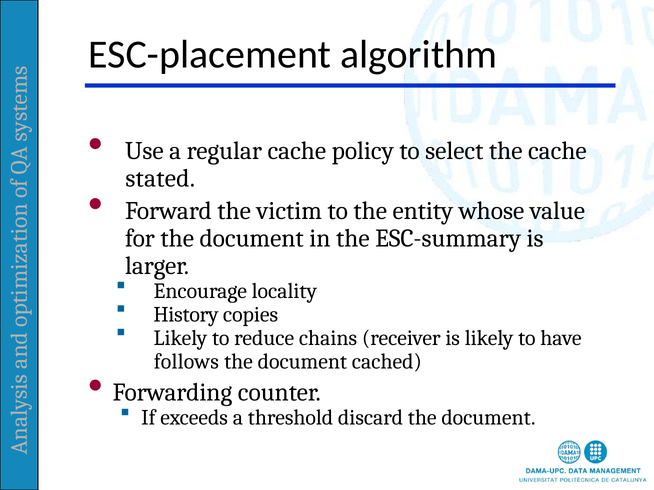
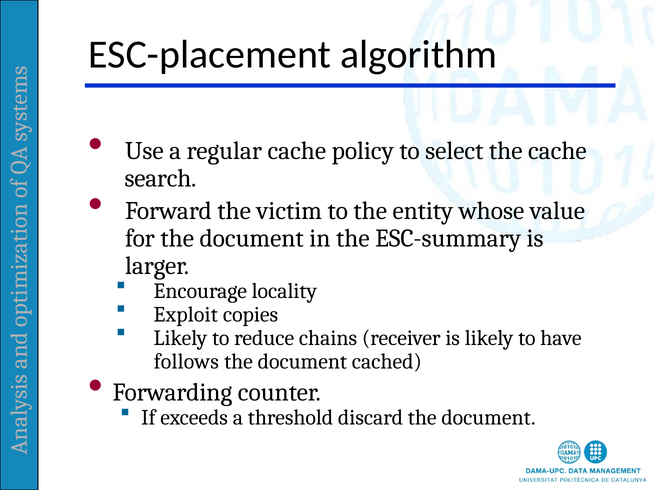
stated: stated -> search (160, 178)
History: History -> Exploit (186, 315)
